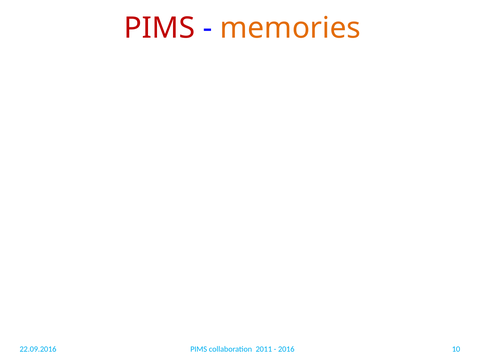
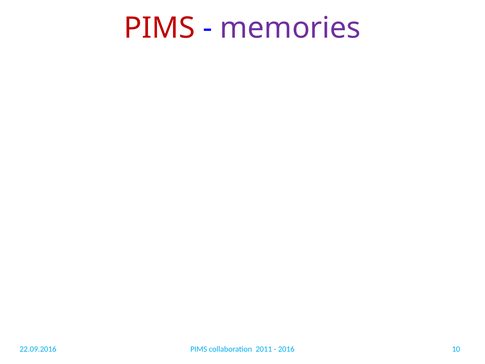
memories colour: orange -> purple (290, 28)
